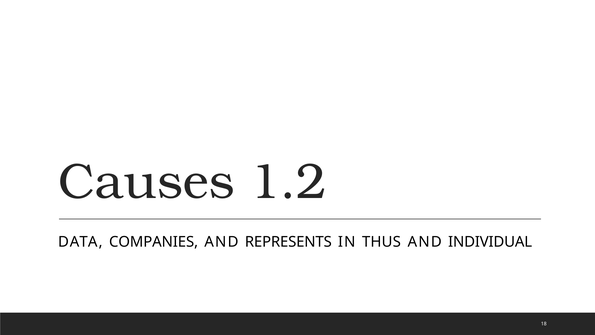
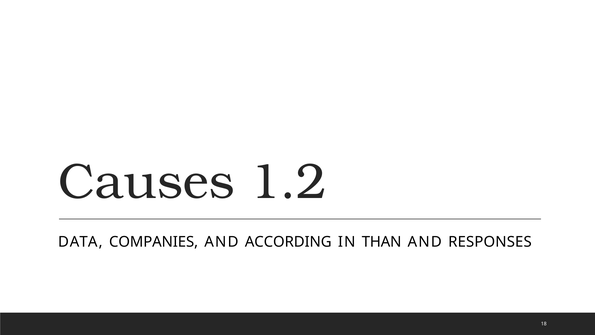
REPRESENTS: REPRESENTS -> ACCORDING (288, 242)
THUS: THUS -> THAN (382, 242)
INDIVIDUAL: INDIVIDUAL -> RESPONSES (490, 242)
